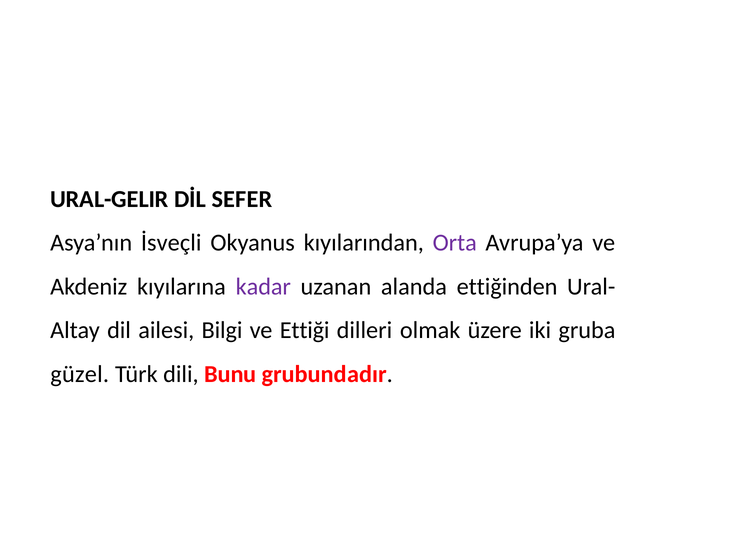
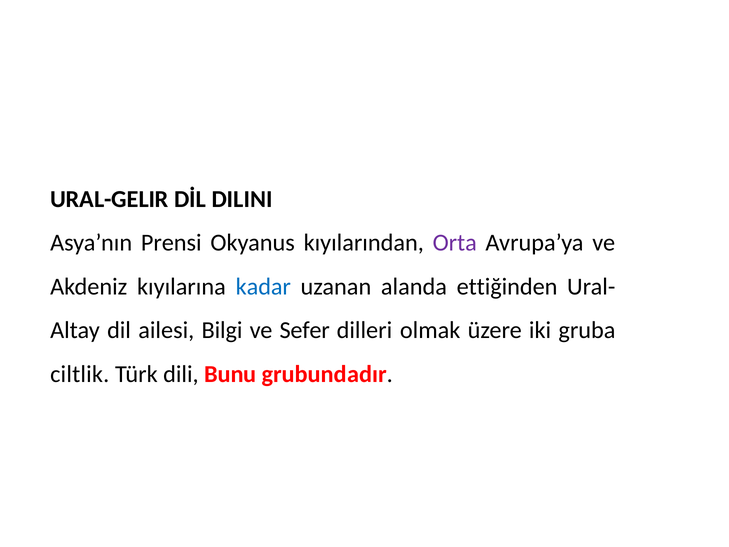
SEFER: SEFER -> DILINI (242, 199)
İsveçli: İsveçli -> Prensi (171, 243)
kadar colour: purple -> blue (263, 286)
Ettiği: Ettiği -> Sefer (305, 330)
güzel: güzel -> ciltlik (80, 374)
